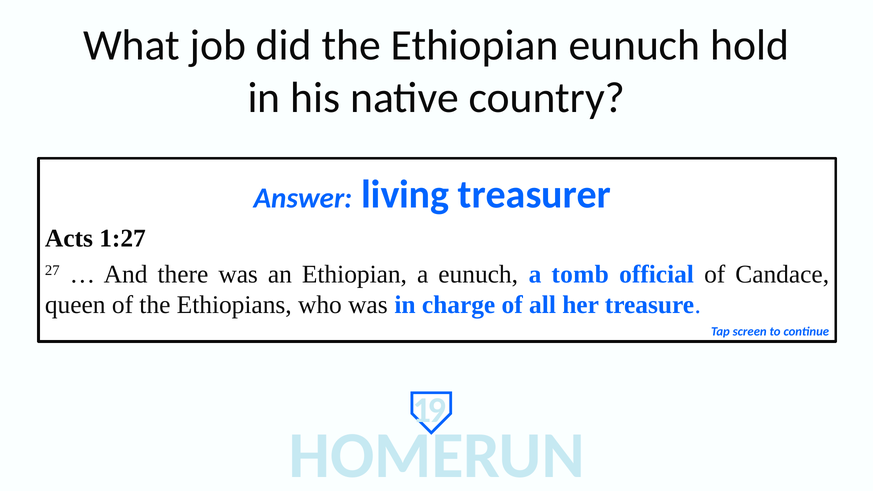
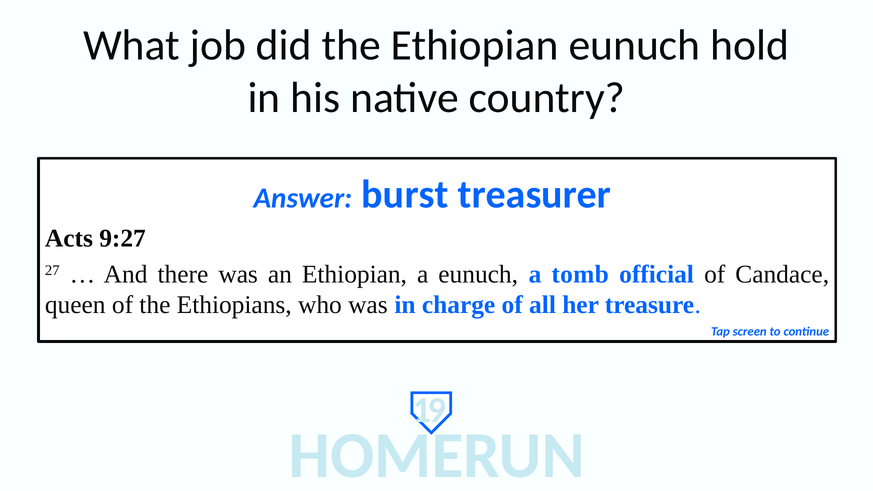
living: living -> burst (405, 195)
1:27: 1:27 -> 9:27 (123, 239)
